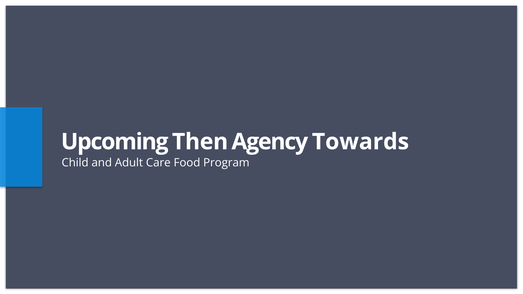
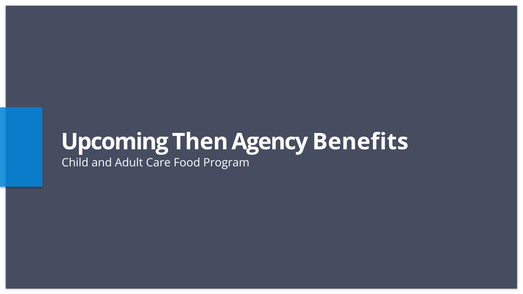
Towards: Towards -> Benefits (360, 142)
